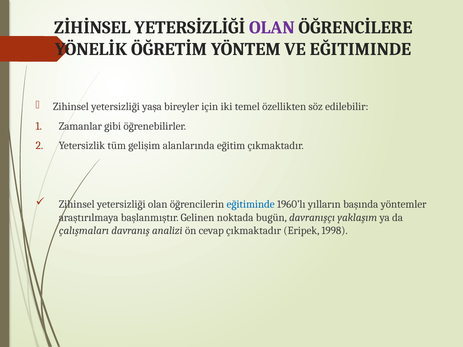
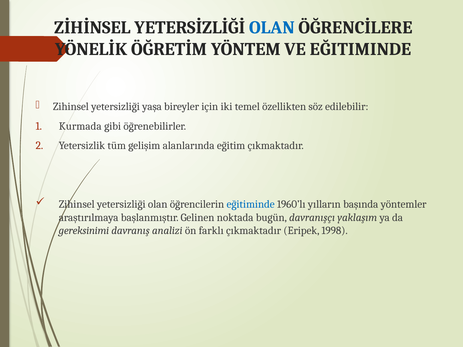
OLAN colour: purple -> blue (272, 28)
Zamanlar: Zamanlar -> Kurmada (80, 126)
çalışmaları: çalışmaları -> gereksinimi (84, 231)
cevap: cevap -> farklı (211, 231)
